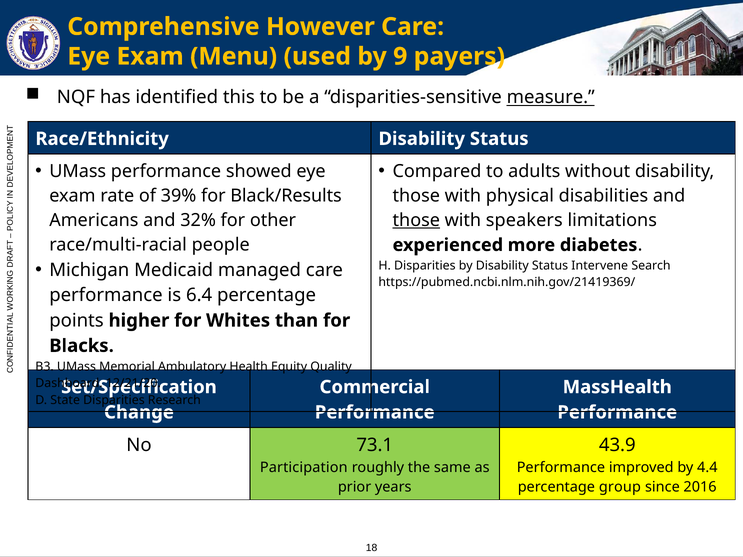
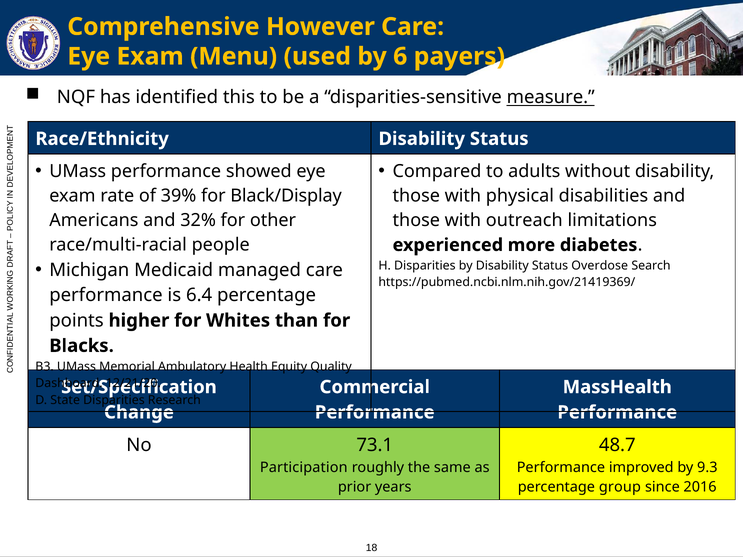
9: 9 -> 6 (400, 56)
Black/Results: Black/Results -> Black/Display (286, 196)
those underline: present -> none (416, 221)
speakers: speakers -> outreach (524, 221)
Intervene: Intervene -> Overdose (600, 266)
43.9: 43.9 -> 48.7 (617, 445)
4.4: 4.4 -> 9.3 (707, 468)
